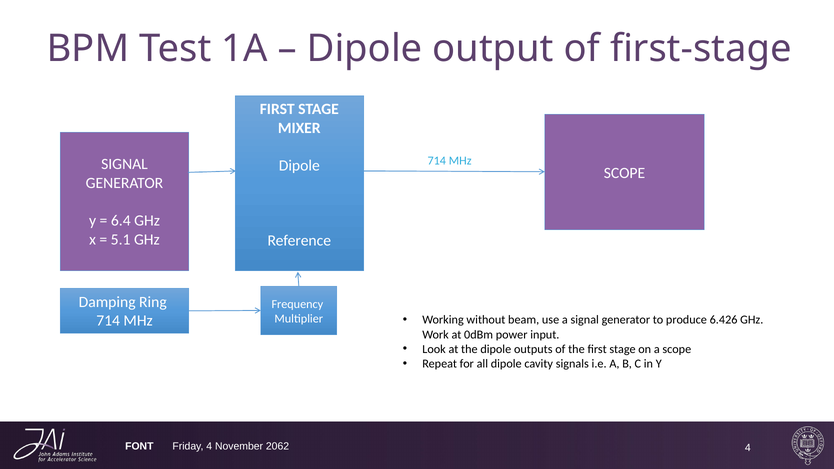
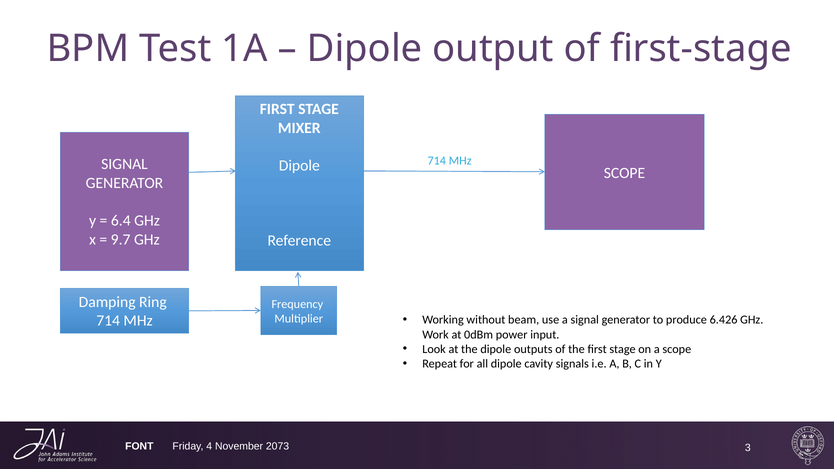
5.1: 5.1 -> 9.7 (121, 239)
2062: 2062 -> 2073 (278, 447)
FONT 4: 4 -> 3 (748, 448)
